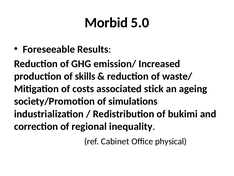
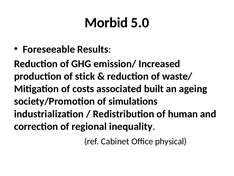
skills: skills -> stick (85, 76)
stick: stick -> built (154, 89)
bukimi: bukimi -> human (183, 114)
